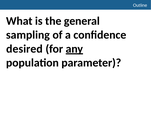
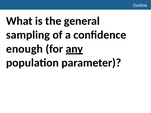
desired: desired -> enough (24, 49)
